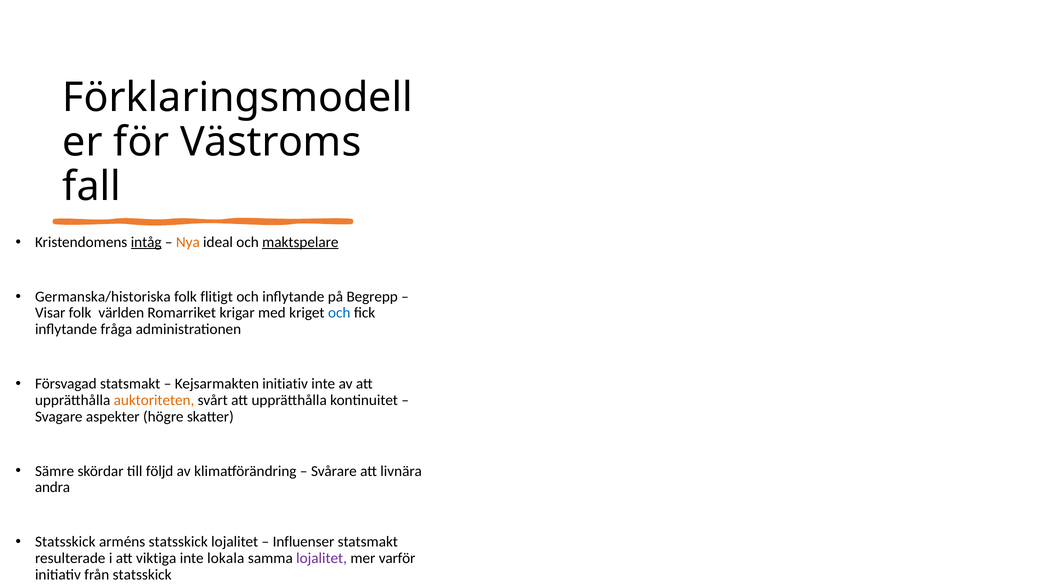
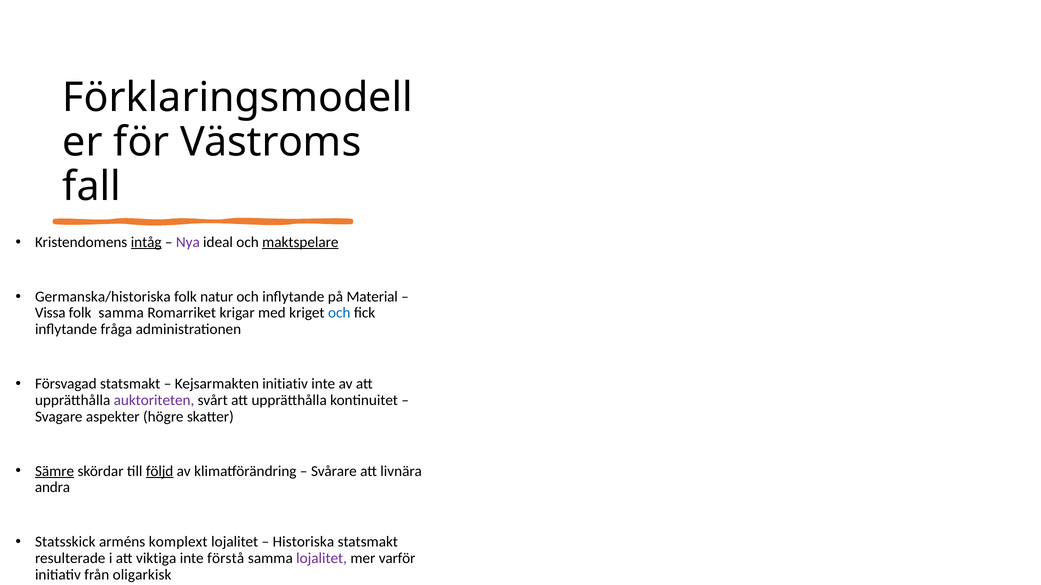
Nya colour: orange -> purple (188, 242)
flitigt: flitigt -> natur (217, 297)
Begrepp: Begrepp -> Material (372, 297)
Visar: Visar -> Vissa (50, 313)
folk världen: världen -> samma (121, 313)
auktoriteten colour: orange -> purple (154, 401)
Sämre underline: none -> present (55, 471)
följd underline: none -> present (160, 471)
arméns statsskick: statsskick -> komplext (178, 542)
Influenser: Influenser -> Historiska (303, 542)
lokala: lokala -> förstå (226, 559)
från statsskick: statsskick -> oligarkisk (142, 575)
